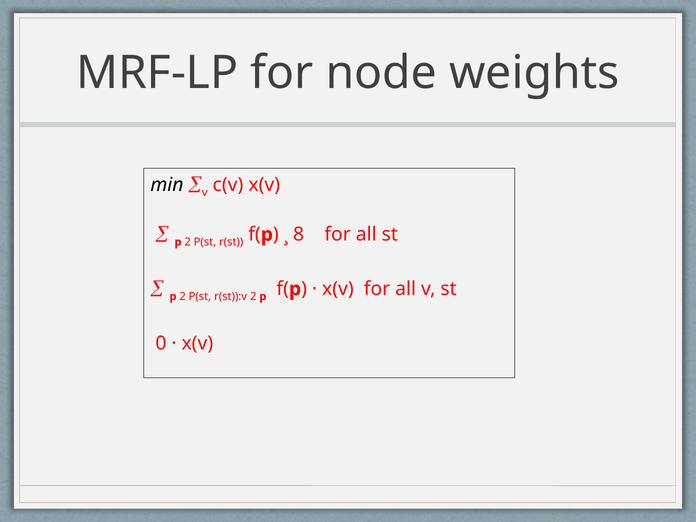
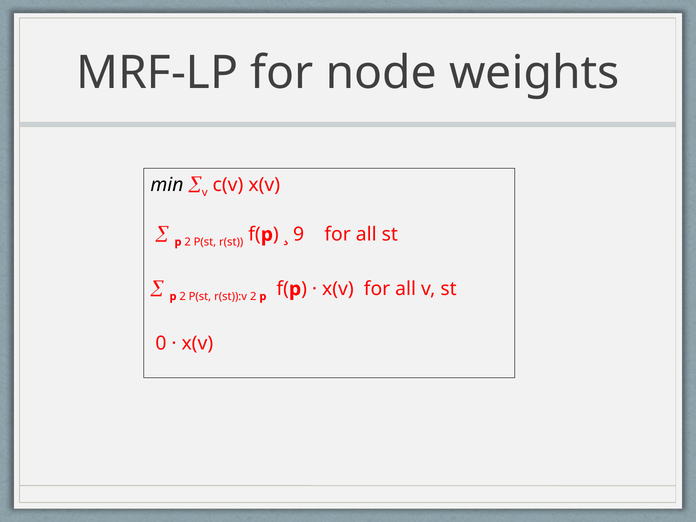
8: 8 -> 9 (299, 234)
